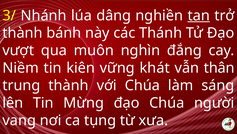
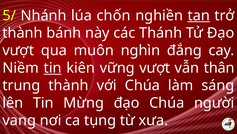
3/: 3/ -> 5/ (9, 15)
dâng: dâng -> chốn (114, 15)
tin underline: none -> present (53, 68)
vững khát: khát -> vượt (155, 68)
